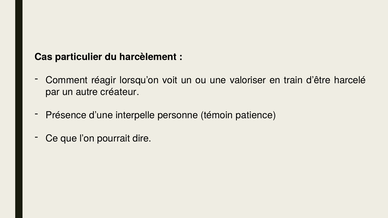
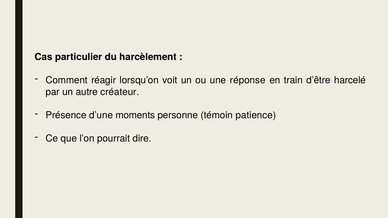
valoriser: valoriser -> réponse (248, 80)
interpelle: interpelle -> moments (135, 115)
